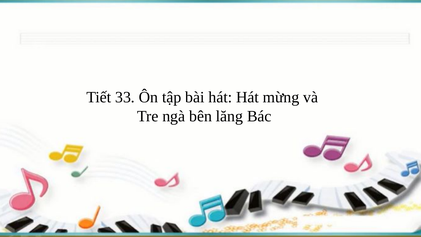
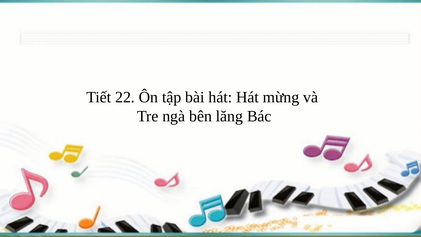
33: 33 -> 22 (125, 97)
